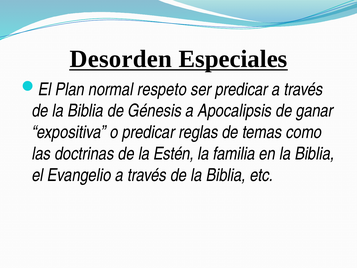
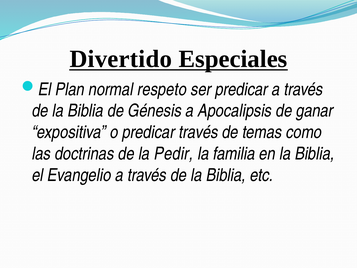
Desorden: Desorden -> Divertido (121, 59)
predicar reglas: reglas -> través (199, 132)
Estén: Estén -> Pedir (174, 154)
